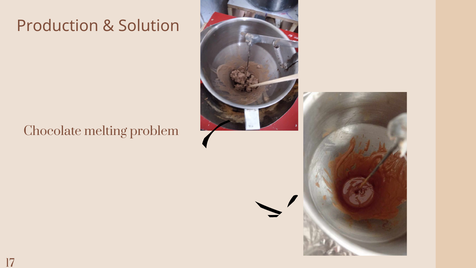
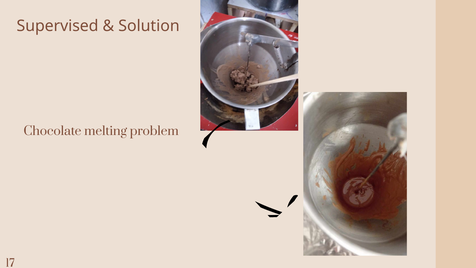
Production: Production -> Supervised (58, 26)
